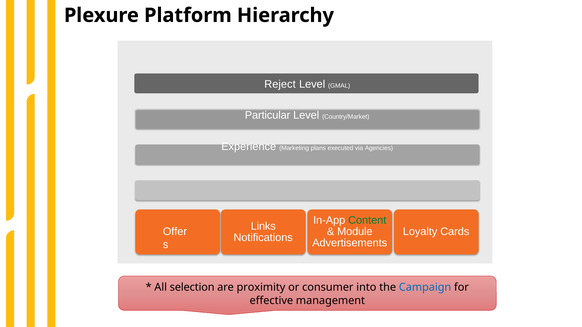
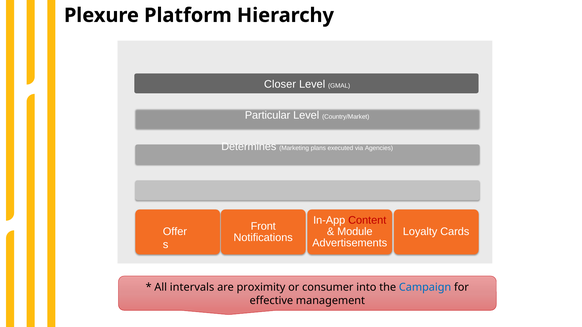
Reject: Reject -> Closer (280, 84)
Experience: Experience -> Determines (249, 147)
Content colour: green -> red (367, 221)
Links: Links -> Front (263, 226)
selection: selection -> intervals (192, 288)
